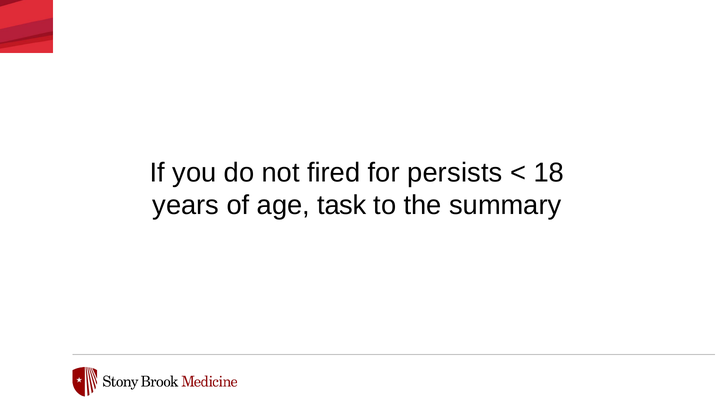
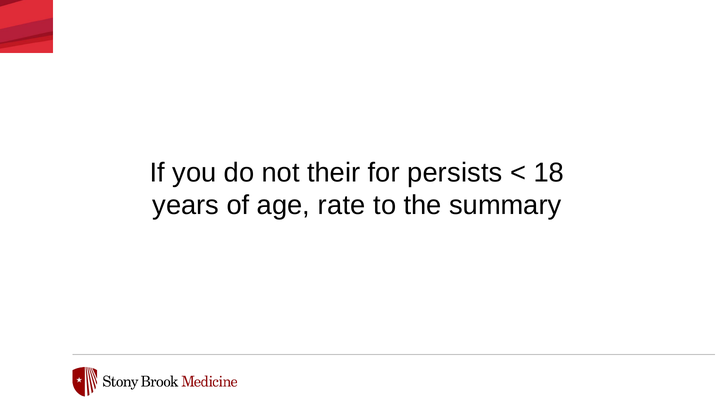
fired: fired -> their (334, 173)
task: task -> rate (342, 205)
